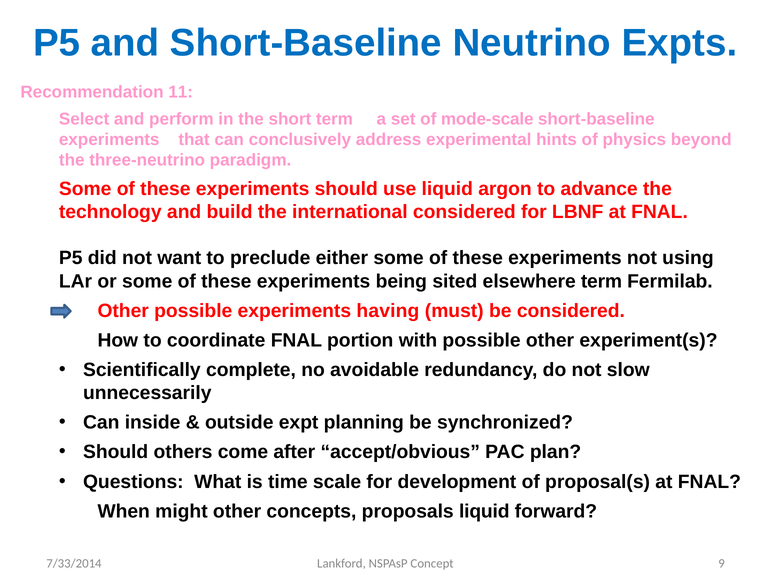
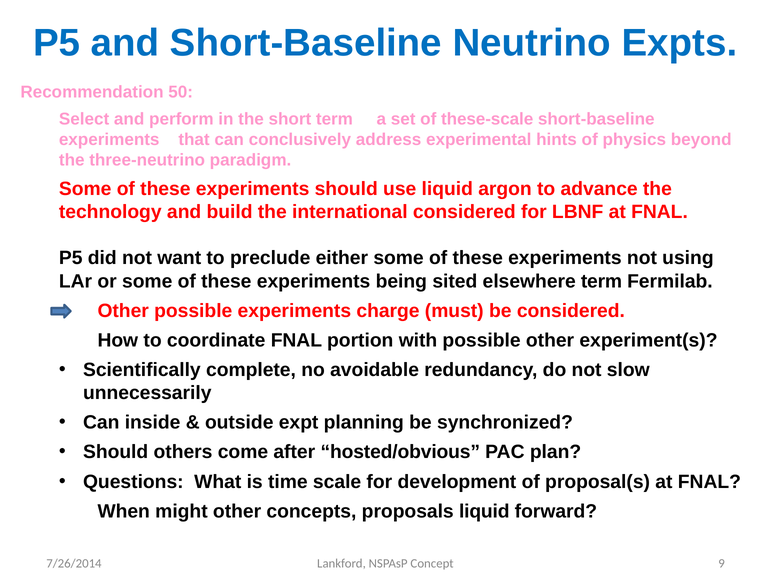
11: 11 -> 50 (181, 92)
mode-scale: mode-scale -> these-scale (487, 119)
having: having -> charge (388, 311)
accept/obvious: accept/obvious -> hosted/obvious (400, 452)
7/33/2014: 7/33/2014 -> 7/26/2014 (74, 564)
